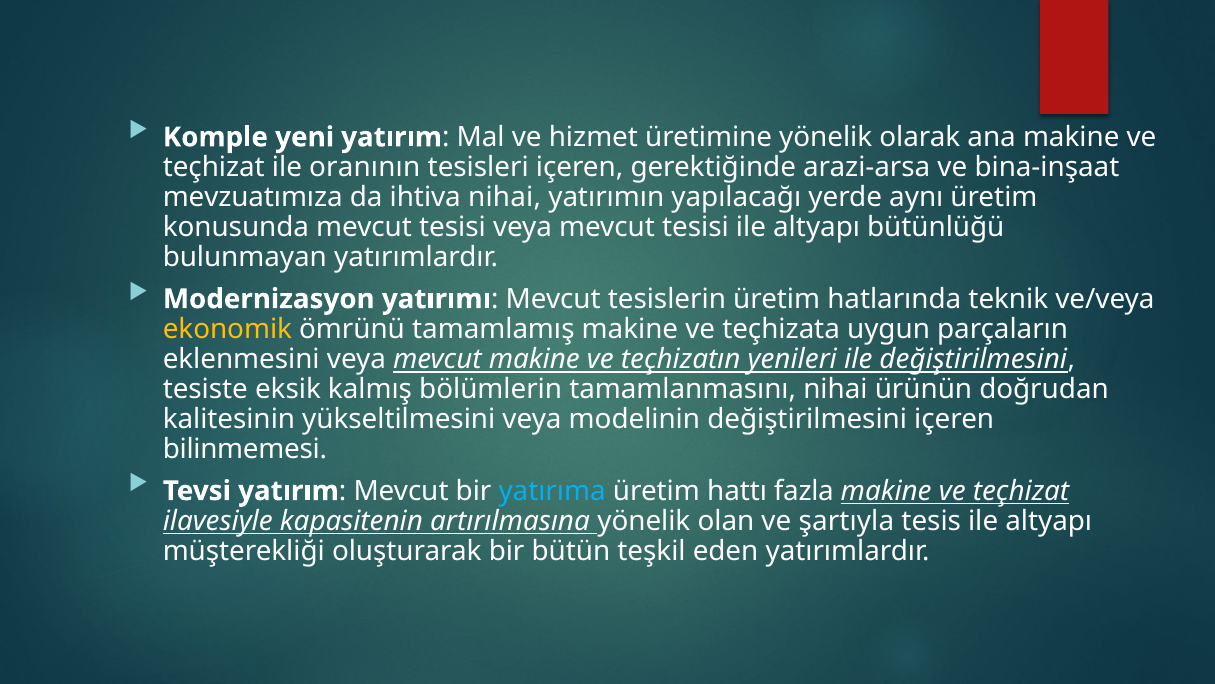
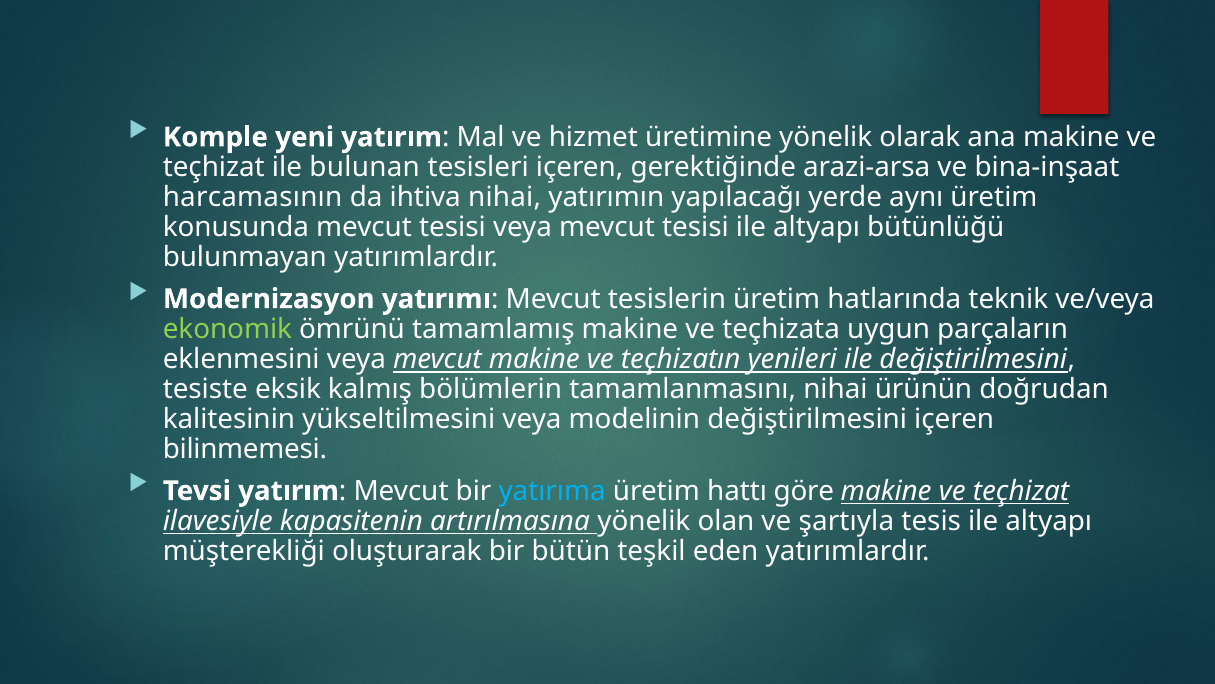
oranının: oranının -> bulunan (365, 167)
mevzuatımıza: mevzuatımıza -> harcamasının (253, 197)
ekonomik colour: yellow -> light green (227, 329)
fazla: fazla -> göre (804, 491)
